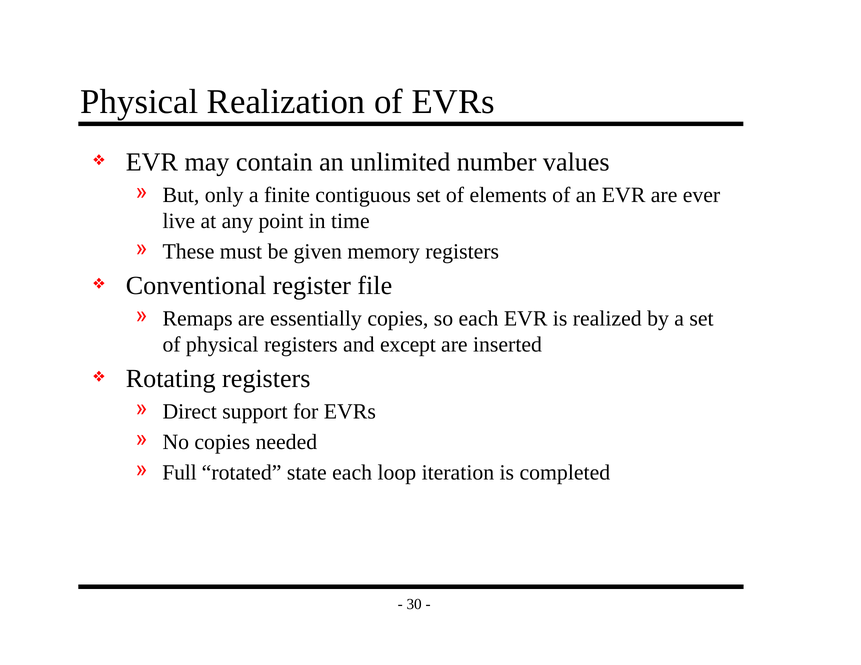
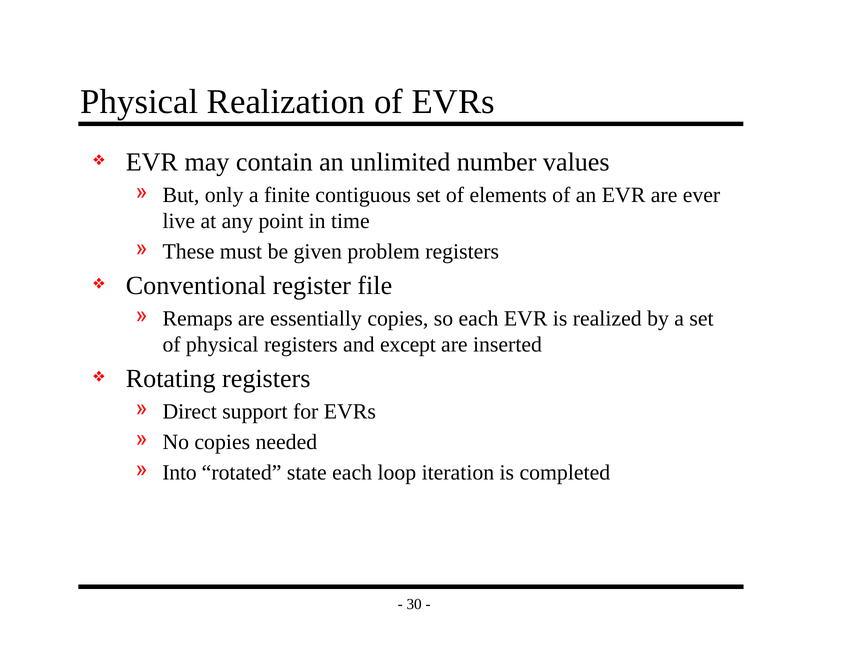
memory: memory -> problem (384, 252)
Full: Full -> Into (180, 473)
